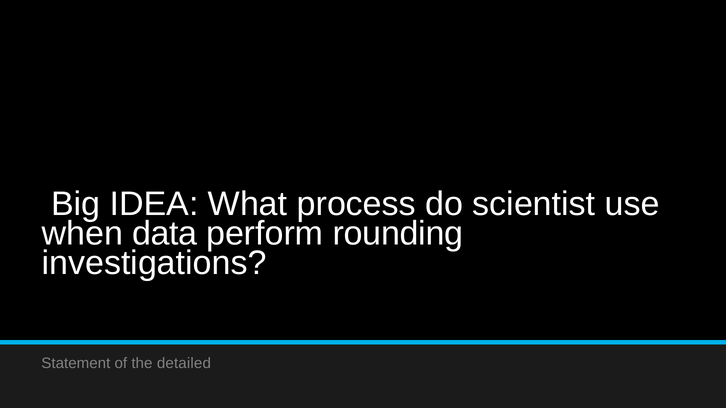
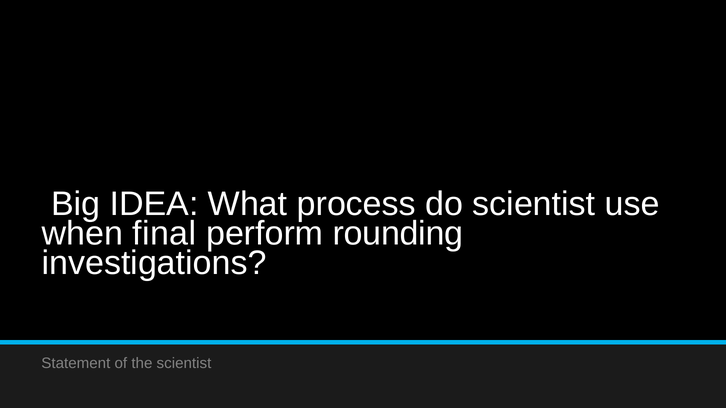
data: data -> final (164, 234)
the detailed: detailed -> scientist (184, 364)
